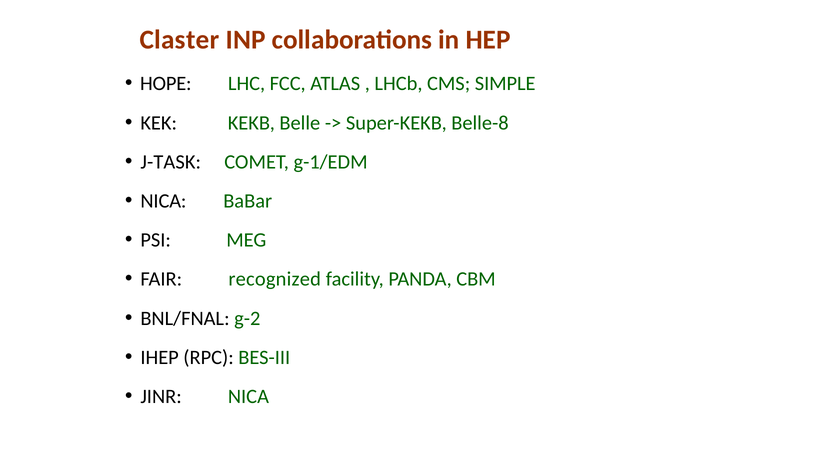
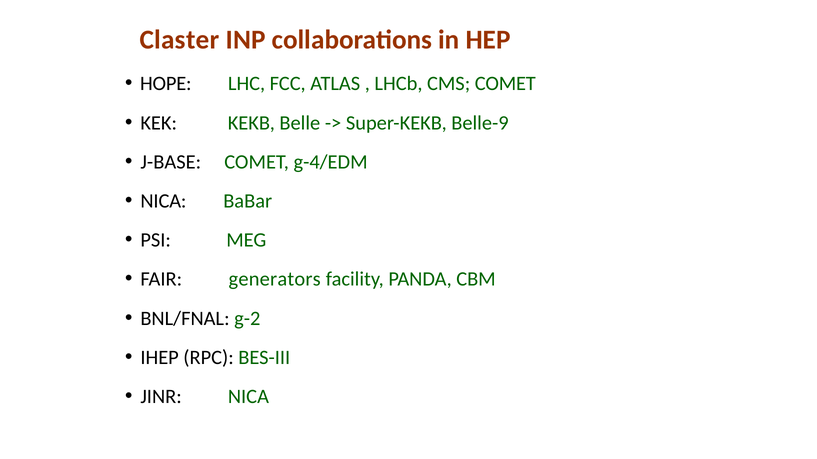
CMS SIMPLE: SIMPLE -> COMET (505, 84)
Belle-8: Belle-8 -> Belle-9 (480, 123)
J-TASK: J-TASK -> J-BASE (171, 162)
g-1/EDM: g-1/EDM -> g-4/EDM (331, 162)
recognized: recognized -> generators (275, 280)
